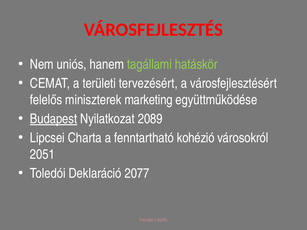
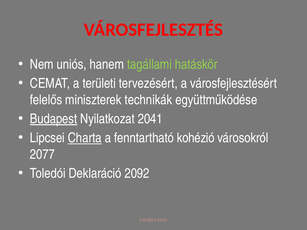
marketing: marketing -> technikák (148, 100)
2089: 2089 -> 2041 (150, 119)
Charta underline: none -> present (85, 138)
2051: 2051 -> 2077 (42, 154)
2077: 2077 -> 2092 (137, 174)
